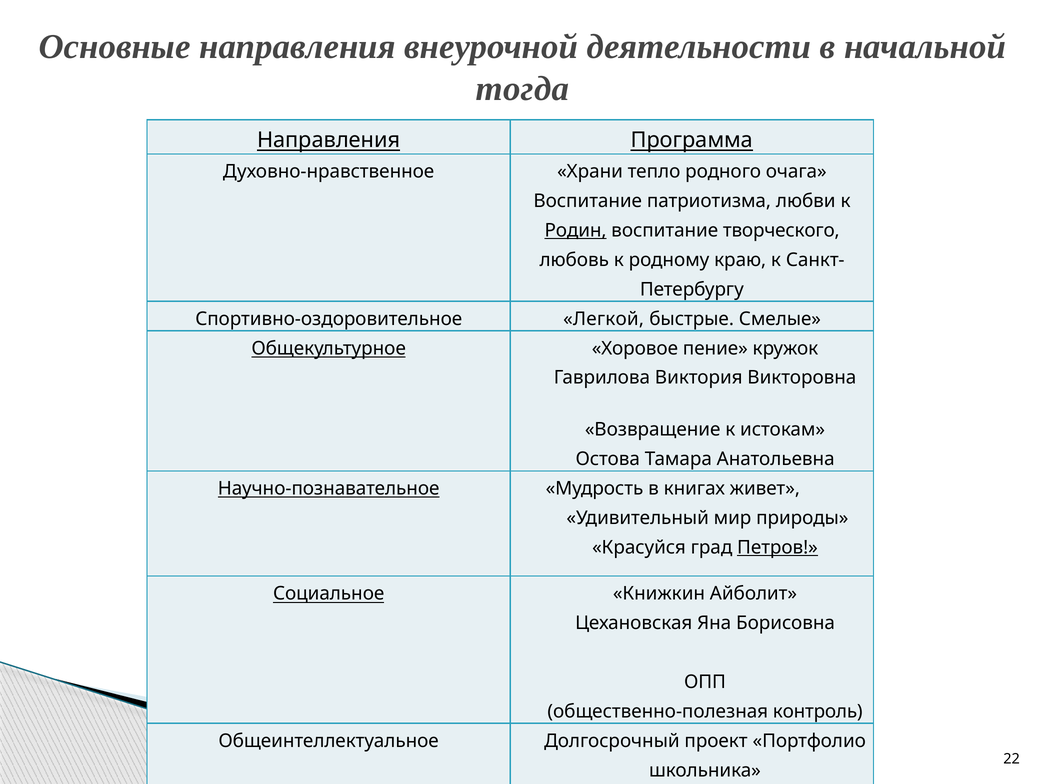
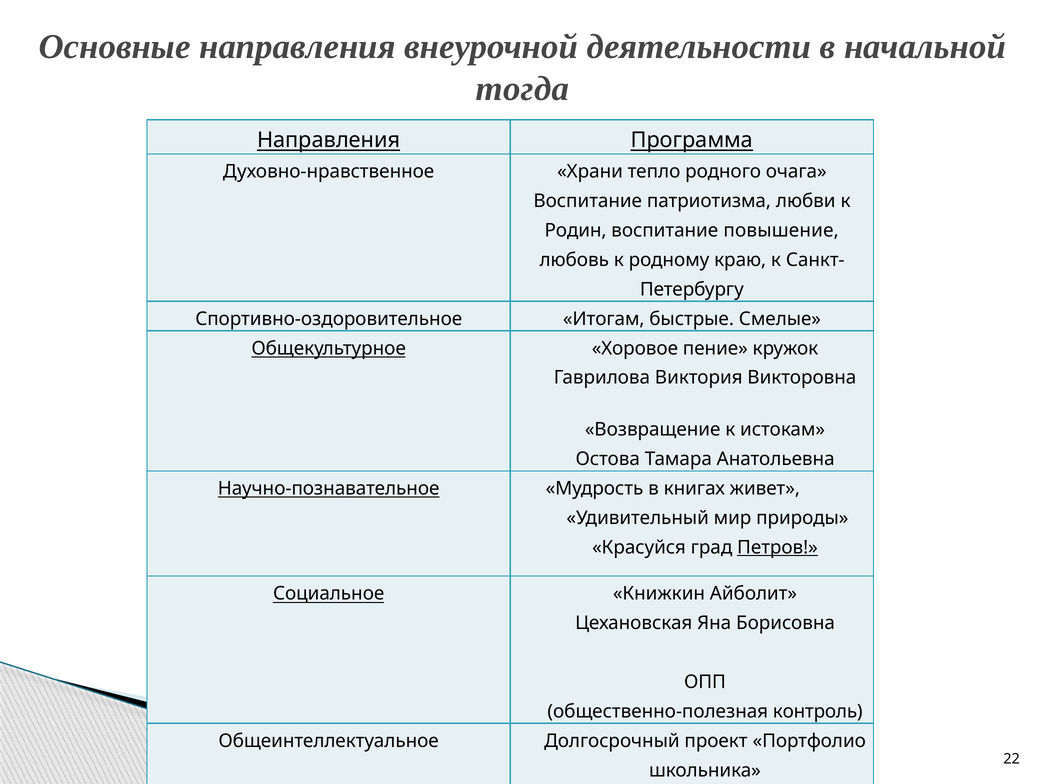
Родин underline: present -> none (575, 230)
творческого: творческого -> повышение (781, 230)
Легкой: Легкой -> Итогам (604, 319)
